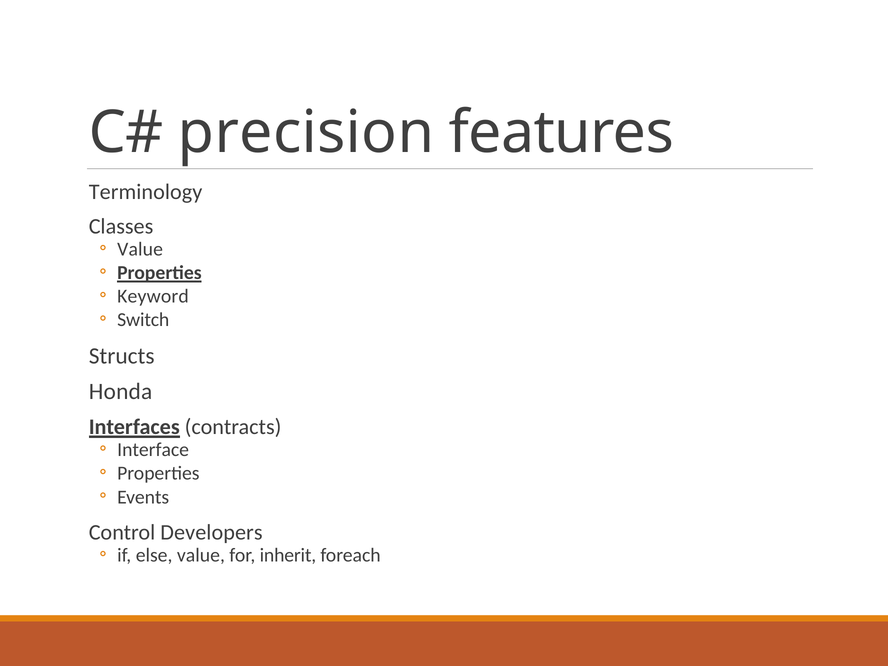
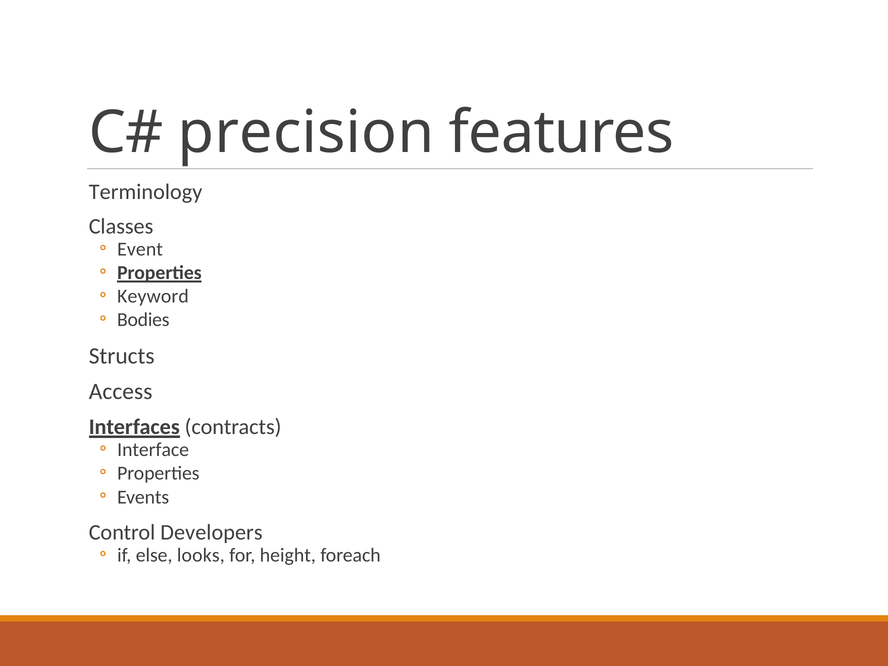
Value: Value -> Event (140, 249)
Switch: Switch -> Bodies (143, 320)
Honda: Honda -> Access (121, 392)
else value: value -> looks (201, 555)
inherit: inherit -> height (288, 555)
